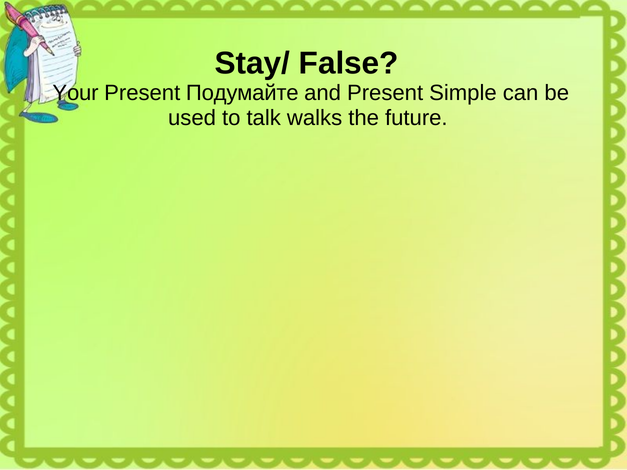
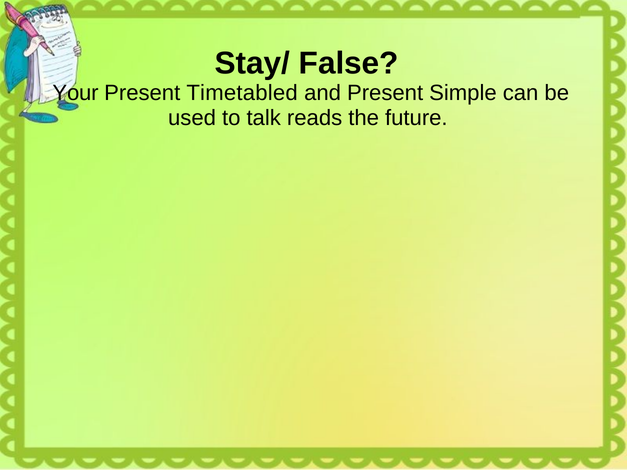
Подумайте: Подумайте -> Timetabled (242, 93)
walks: walks -> reads (315, 118)
